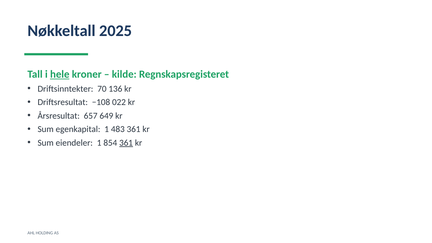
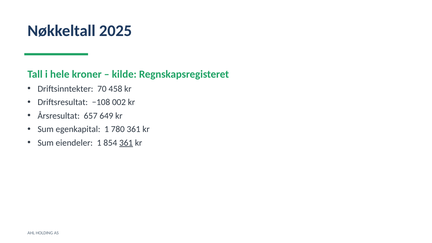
hele underline: present -> none (60, 74)
136: 136 -> 458 (115, 89)
022: 022 -> 002 (119, 102)
483: 483 -> 780 (118, 129)
